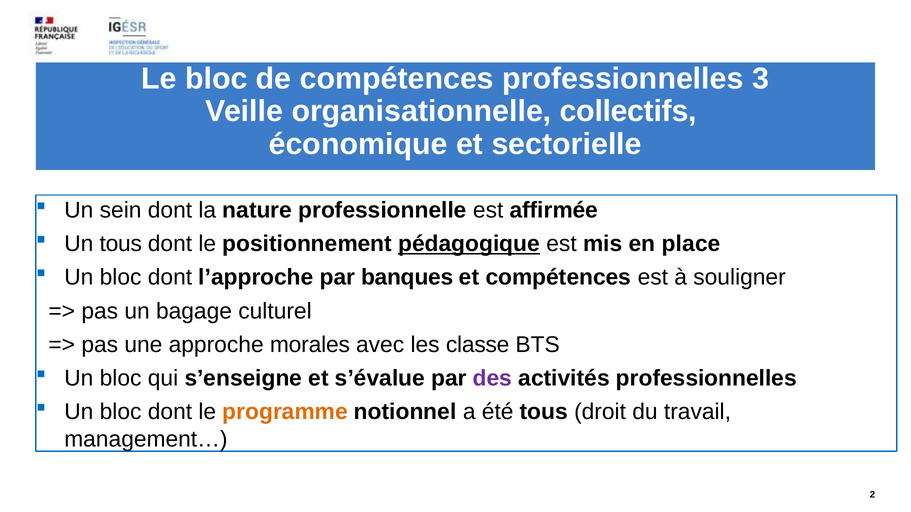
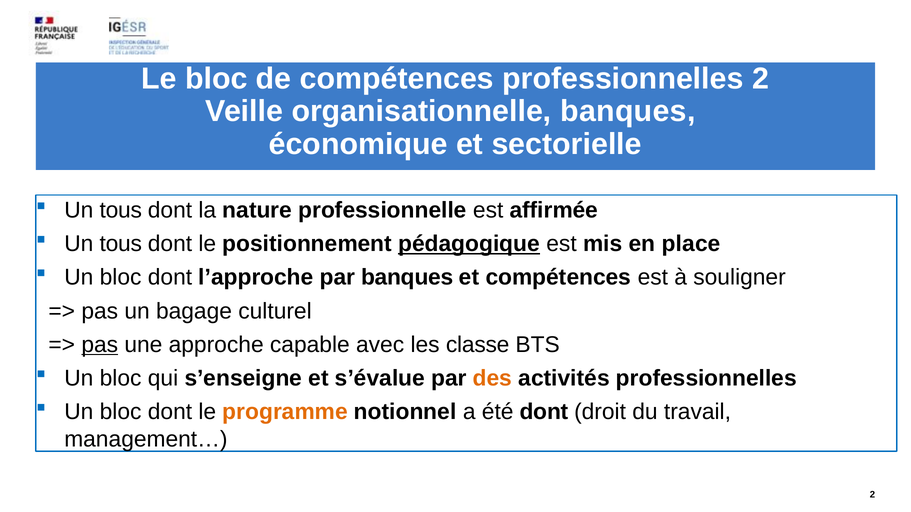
professionnelles 3: 3 -> 2 (761, 79)
organisationnelle collectifs: collectifs -> banques (628, 112)
sein: sein -> tous (121, 210)
pas underline: none -> present (100, 345)
morales: morales -> capable (310, 345)
des colour: purple -> orange (493, 379)
été tous: tous -> dont (544, 412)
